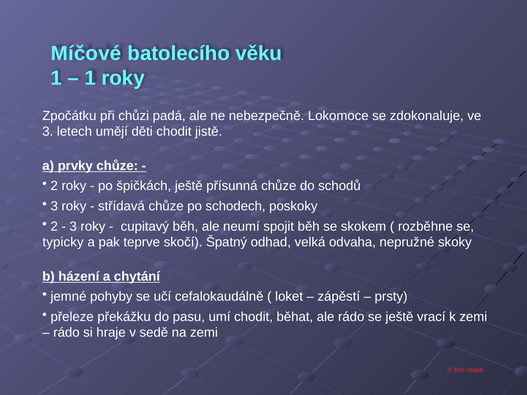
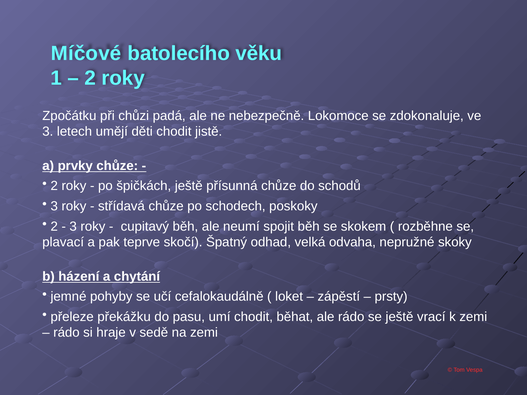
1: 1 -> 2 (90, 78)
typicky: typicky -> plavací (63, 242)
